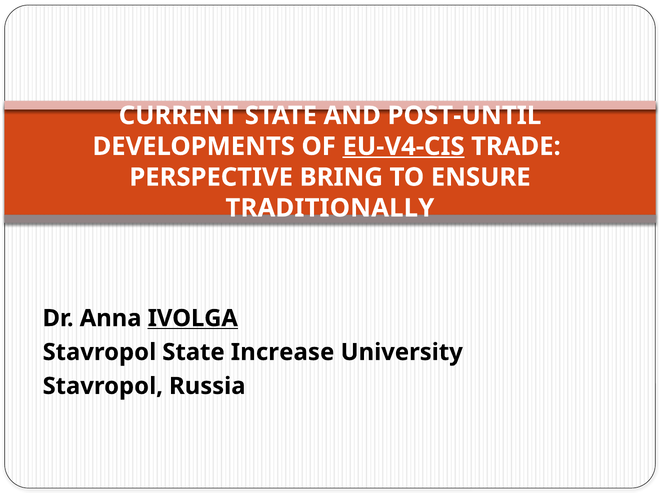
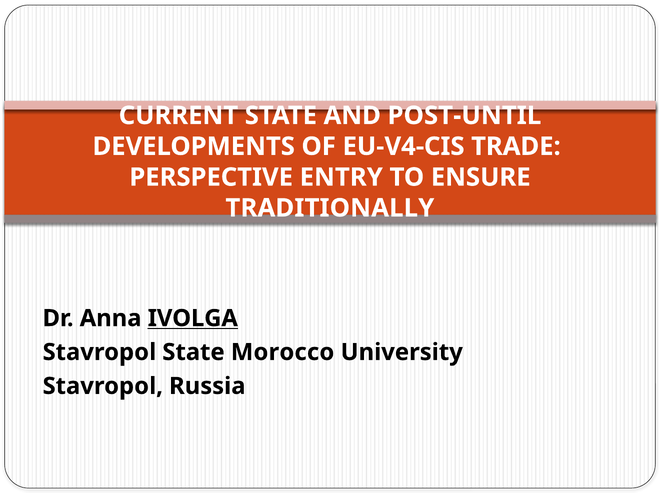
EU-V4-CIS underline: present -> none (404, 146)
BRING: BRING -> ENTRY (341, 177)
Increase: Increase -> Morocco (283, 352)
